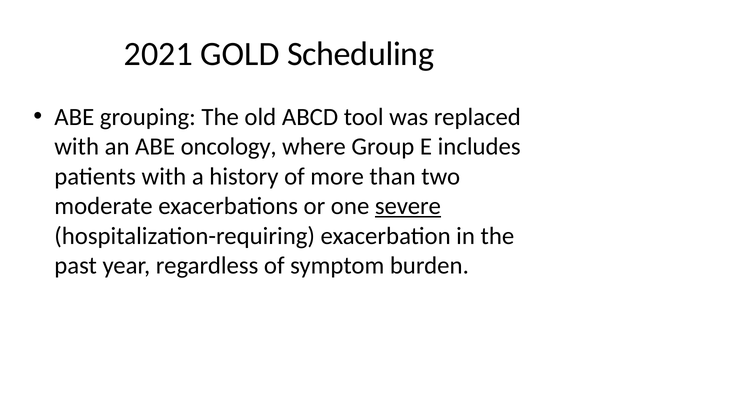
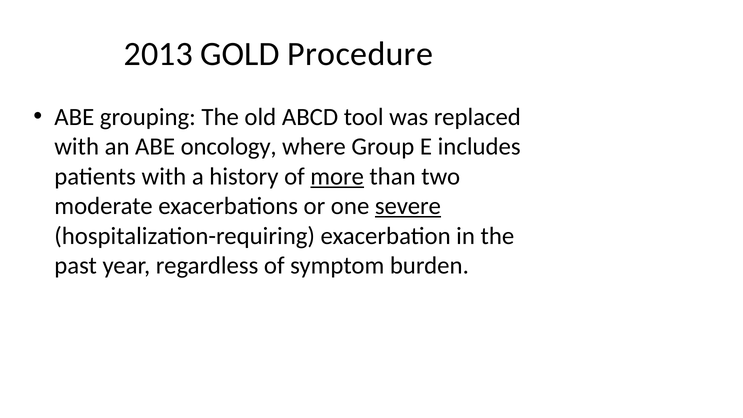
2021: 2021 -> 2013 (158, 54)
Scheduling: Scheduling -> Procedure (360, 54)
more underline: none -> present (337, 176)
